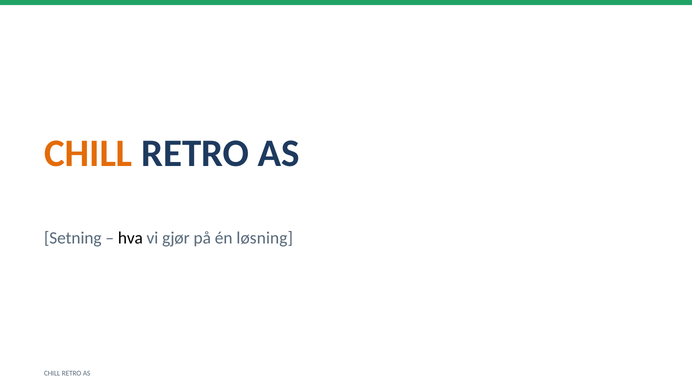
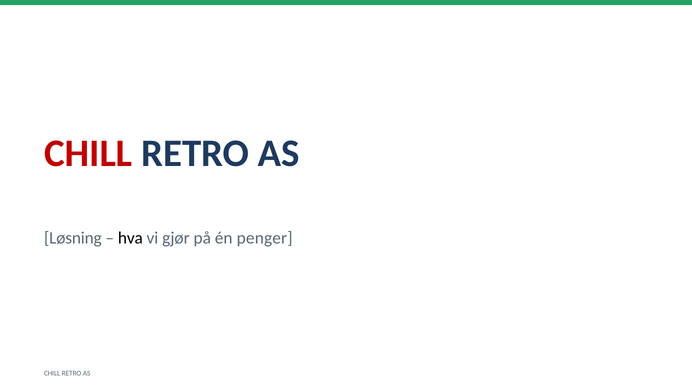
CHILL colour: orange -> red (88, 153)
Setning: Setning -> Løsning (73, 238)
løsning: løsning -> penger (265, 238)
